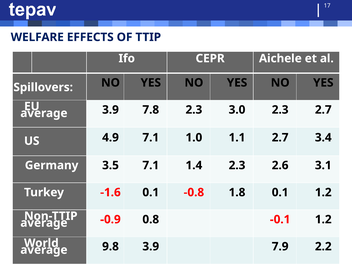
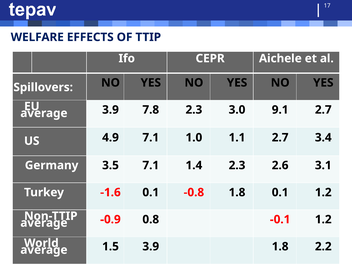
3.0 2.3: 2.3 -> 9.1 (280, 110)
9.8: 9.8 -> 1.5 (111, 246)
3.9 7.9: 7.9 -> 1.8 (280, 246)
